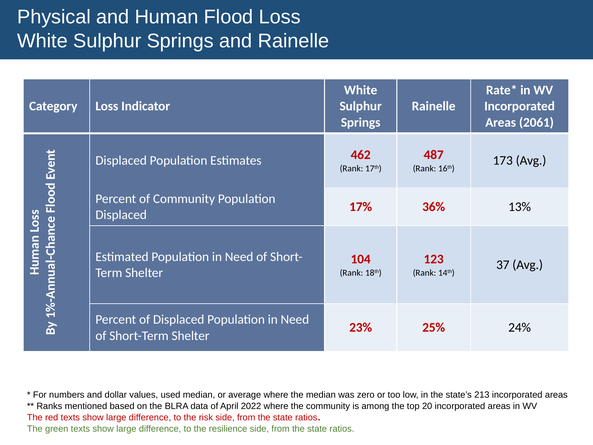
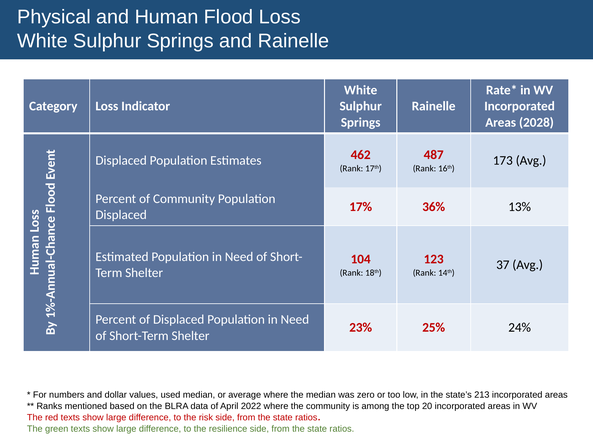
2061: 2061 -> 2028 (536, 122)
